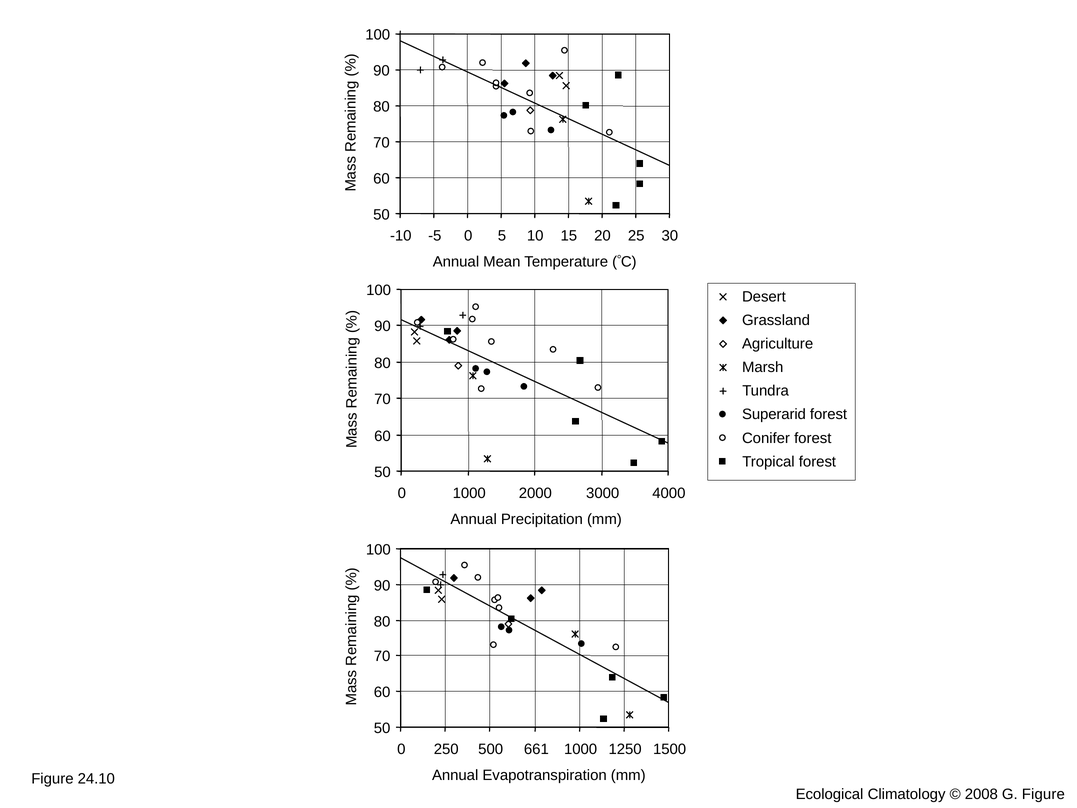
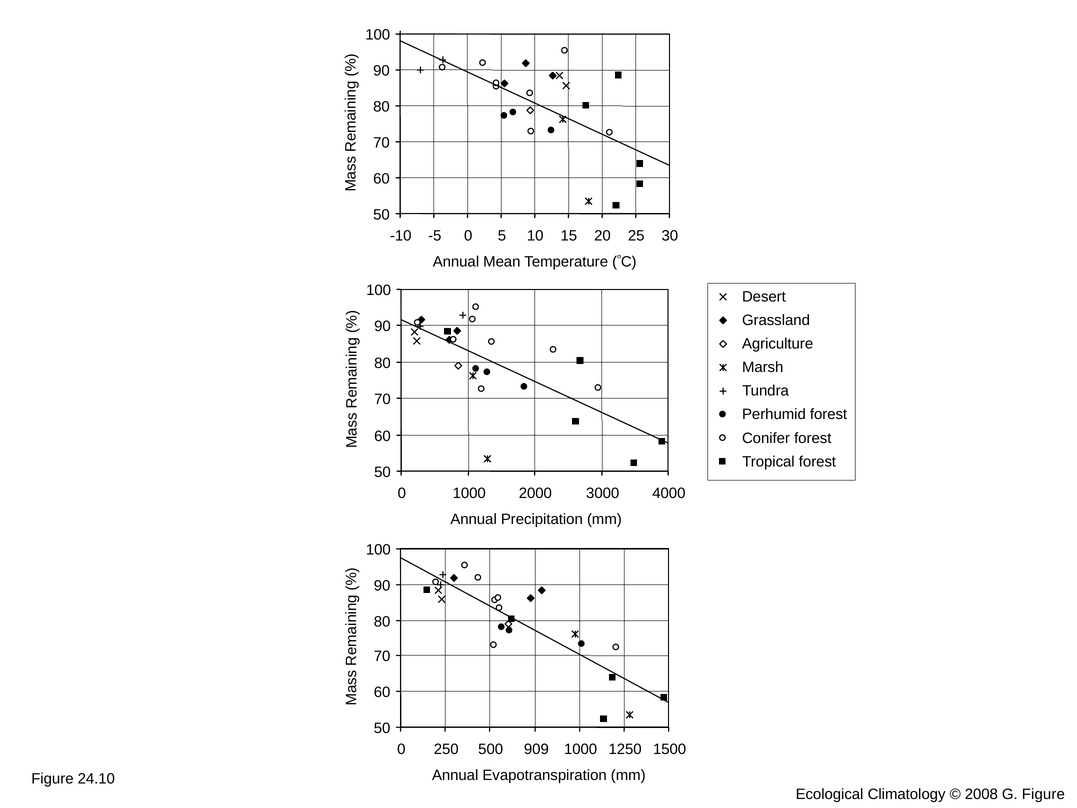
Superarid: Superarid -> Perhumid (774, 414)
661: 661 -> 909 (536, 749)
